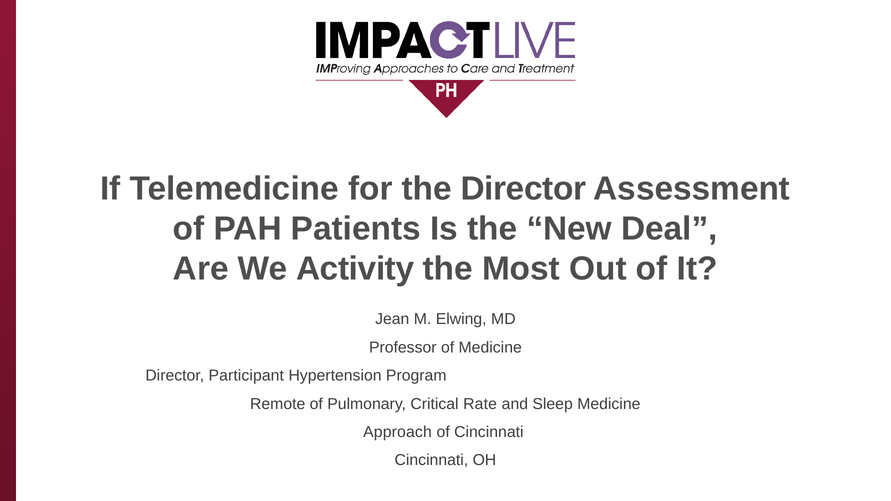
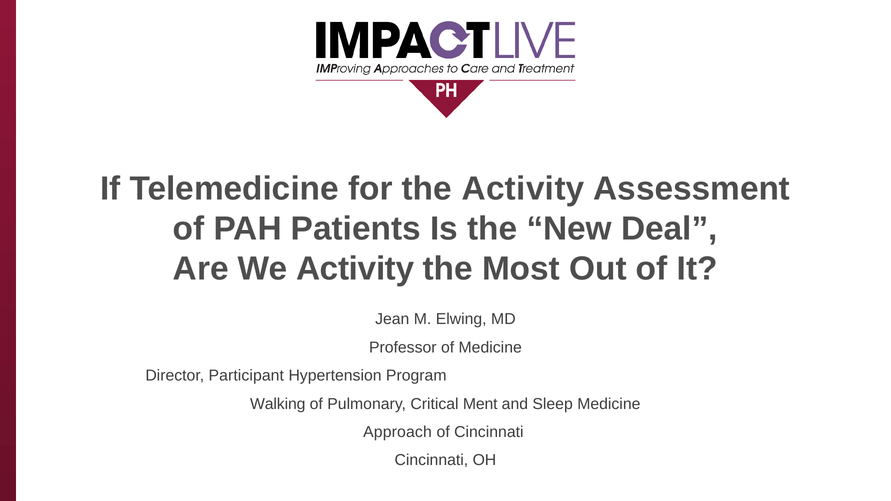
the Director: Director -> Activity (523, 189)
Remote: Remote -> Walking (278, 404)
Rate: Rate -> Ment (480, 404)
